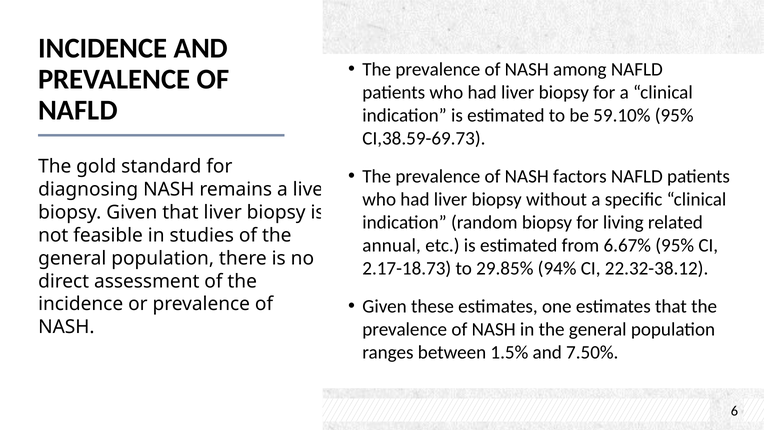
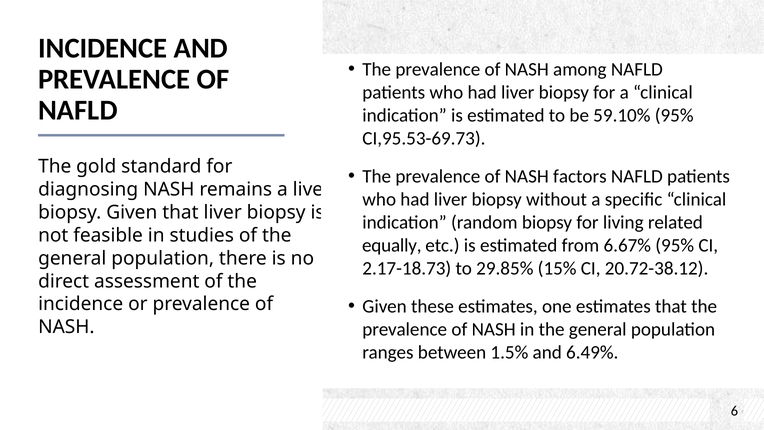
CI,38.59-69.73: CI,38.59-69.73 -> CI,95.53-69.73 (424, 138)
annual: annual -> equally (392, 245)
94%: 94% -> 15% (557, 268)
22.32-38.12: 22.32-38.12 -> 20.72-38.12 (657, 268)
7.50%: 7.50% -> 6.49% (592, 352)
